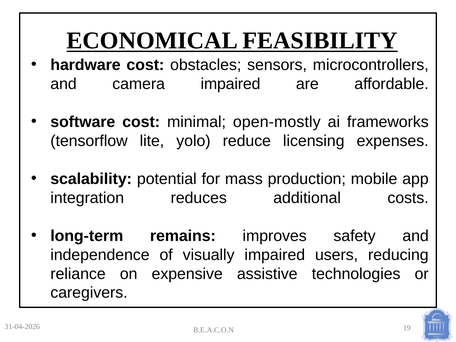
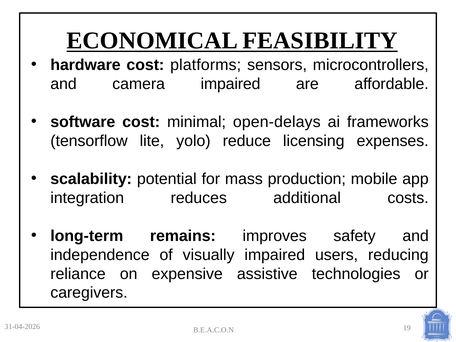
obstacles: obstacles -> platforms (206, 65)
open-mostly: open-mostly -> open-delays (277, 122)
